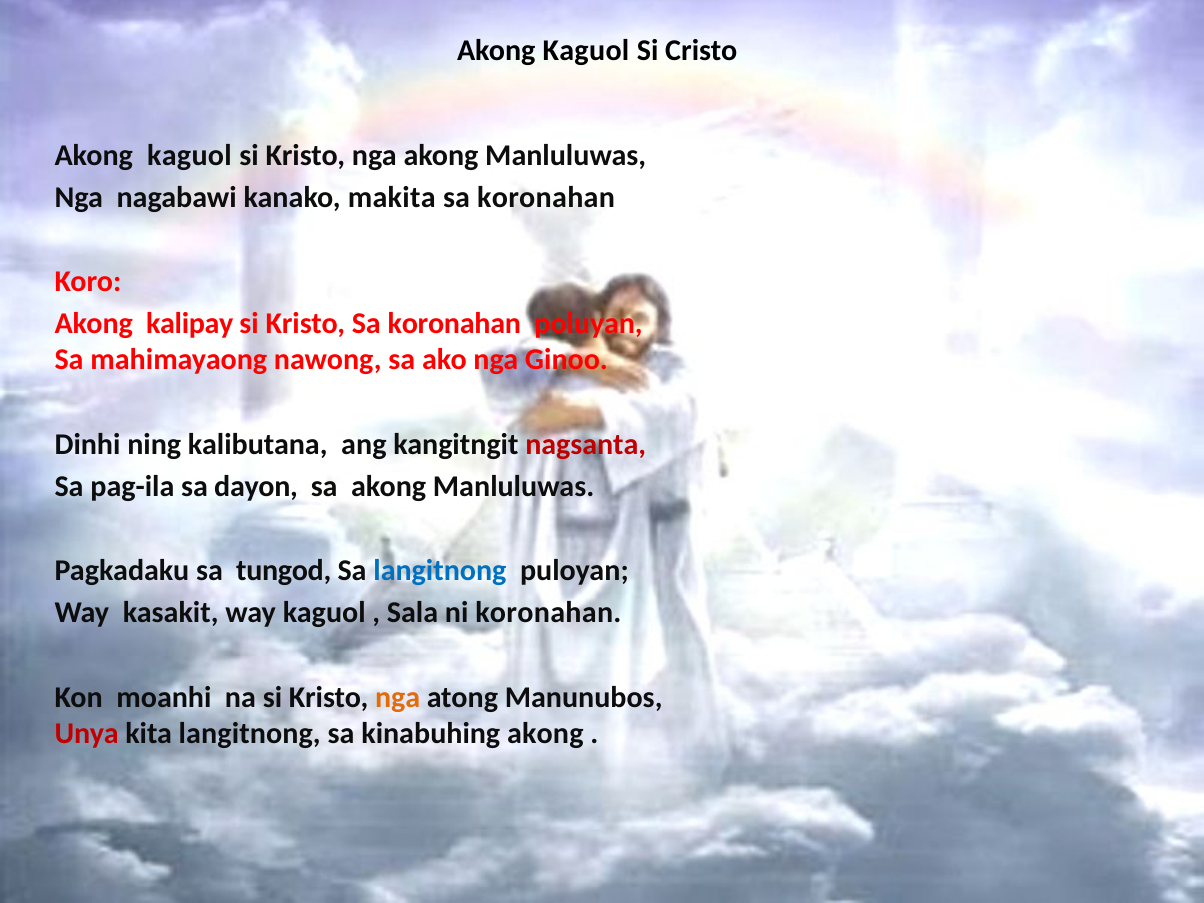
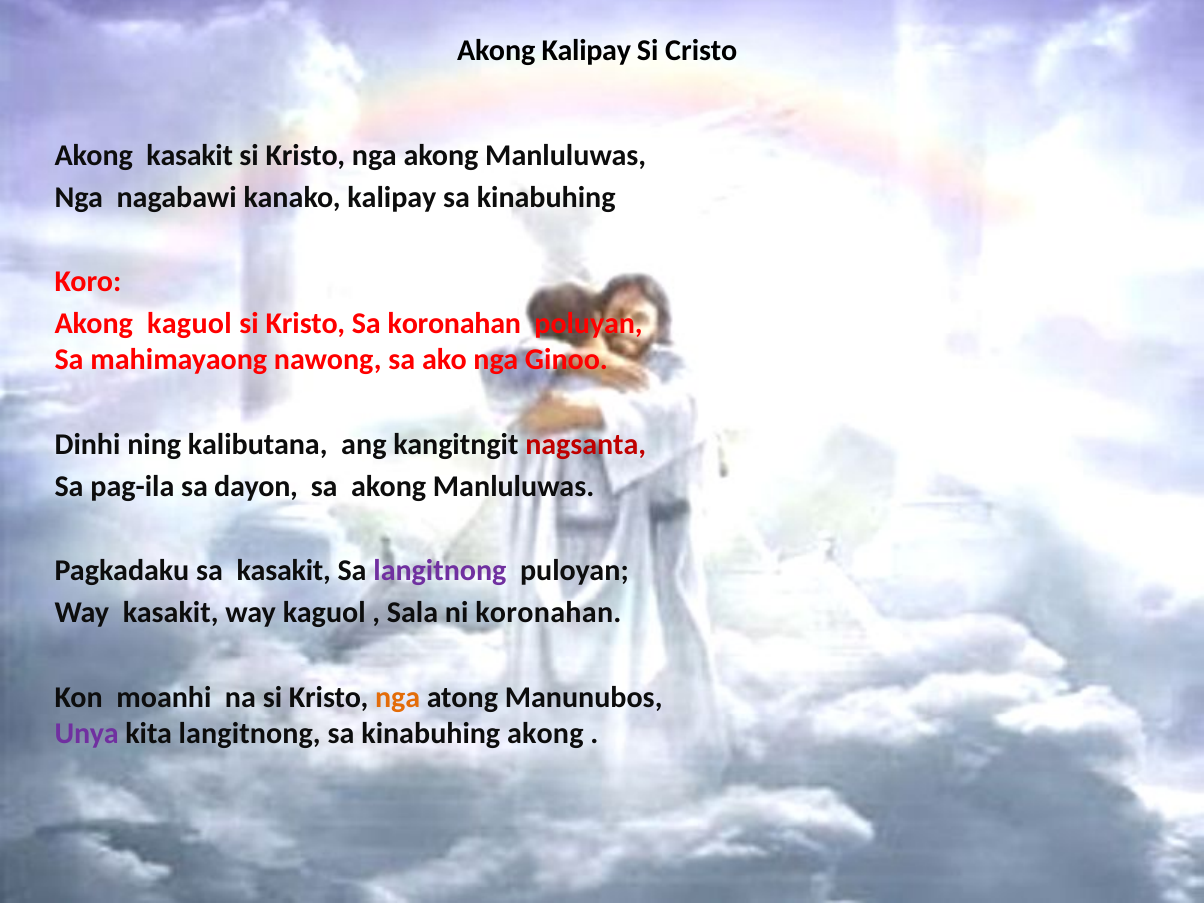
Kaguol: Kaguol -> Kalipay (586, 51)
kaguol: kaguol -> kasakit (190, 155)
kanako makita: makita -> kalipay (392, 197)
koronahan: koronahan -> kinabuhing (546, 197)
Akong kalipay: kalipay -> kaguol (189, 324)
sa tungod: tungod -> kasakit (284, 571)
langitnong colour: blue -> purple (440, 571)
Unya colour: red -> purple (87, 733)
